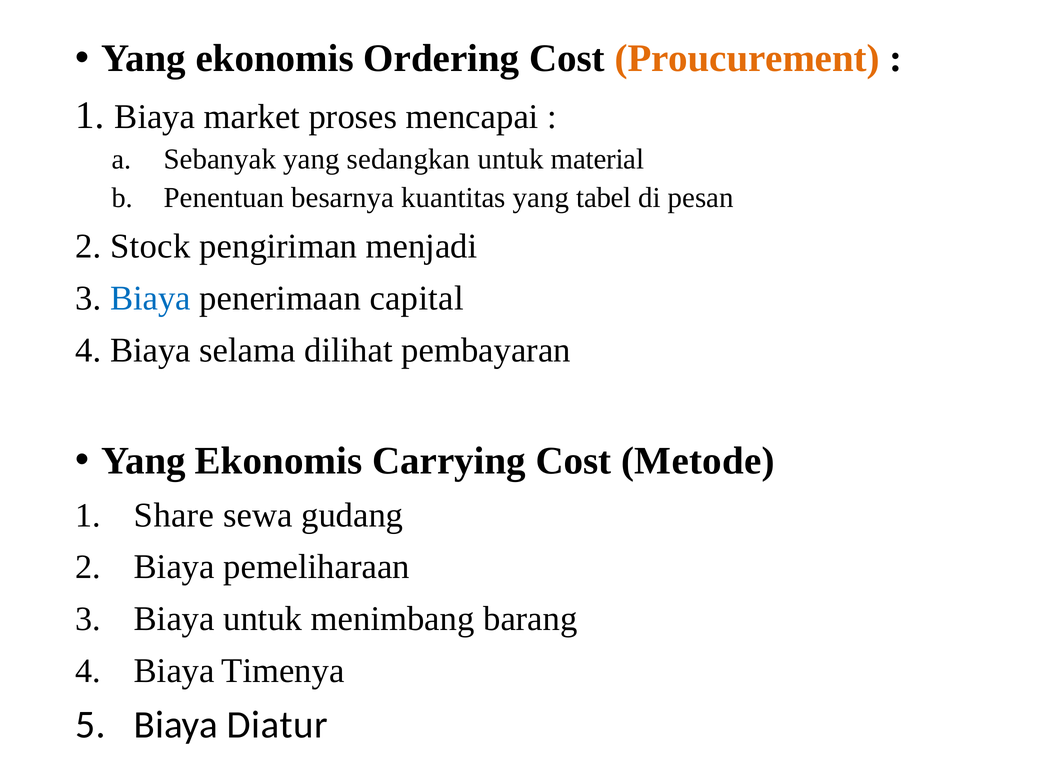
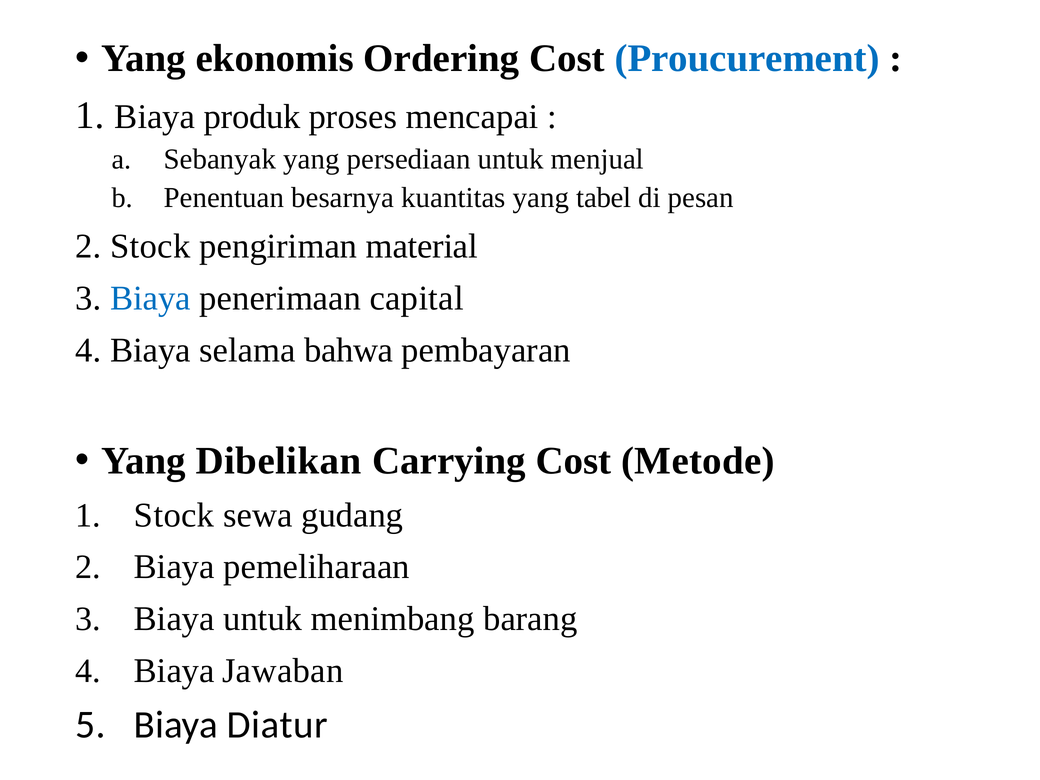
Proucurement colour: orange -> blue (747, 59)
market: market -> produk (252, 117)
sedangkan: sedangkan -> persediaan (409, 159)
material: material -> menjual (597, 159)
menjadi: menjadi -> material (422, 246)
dilihat: dilihat -> bahwa (349, 350)
Ekonomis: Ekonomis -> Dibelikan (278, 461)
1 Share: Share -> Stock (174, 515)
Timenya: Timenya -> Jawaban (283, 671)
